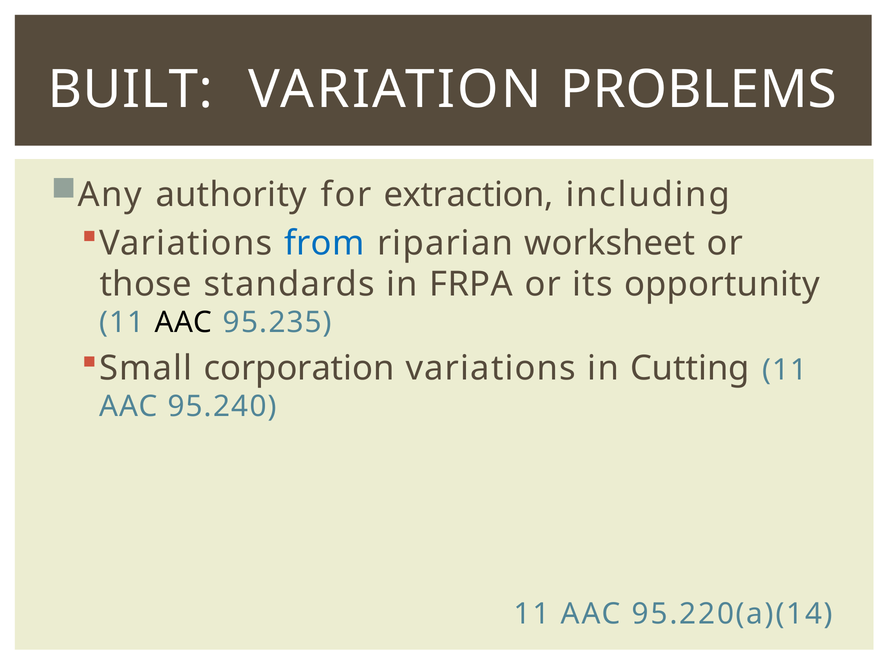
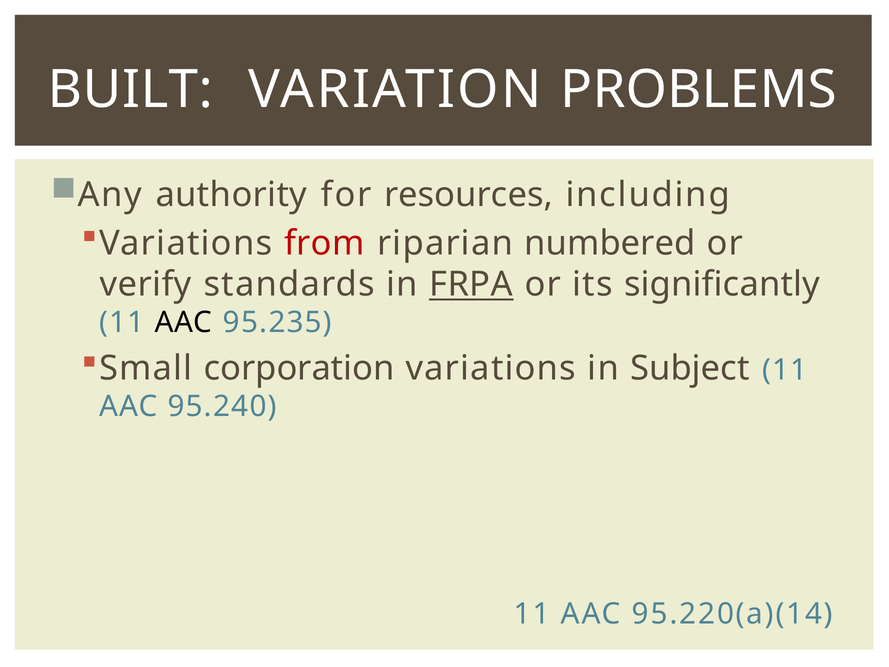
extraction: extraction -> resources (469, 195)
from colour: blue -> red (324, 243)
worksheet: worksheet -> numbered (610, 243)
those: those -> verify (146, 284)
FRPA underline: none -> present (471, 284)
opportunity: opportunity -> significantly (722, 284)
Cutting: Cutting -> Subject (690, 368)
